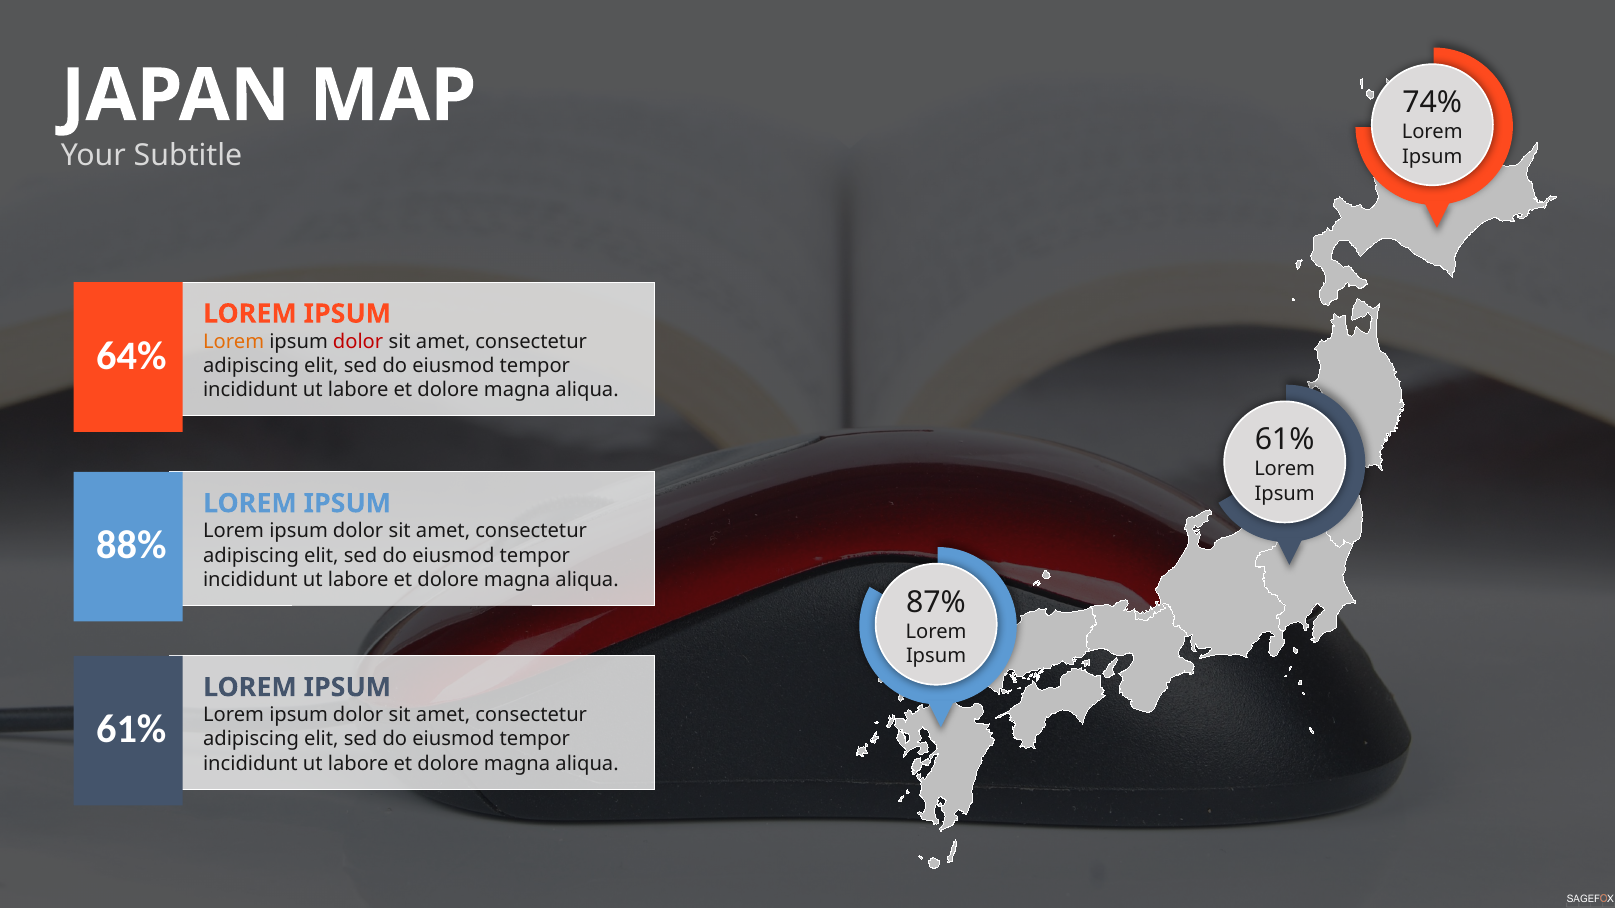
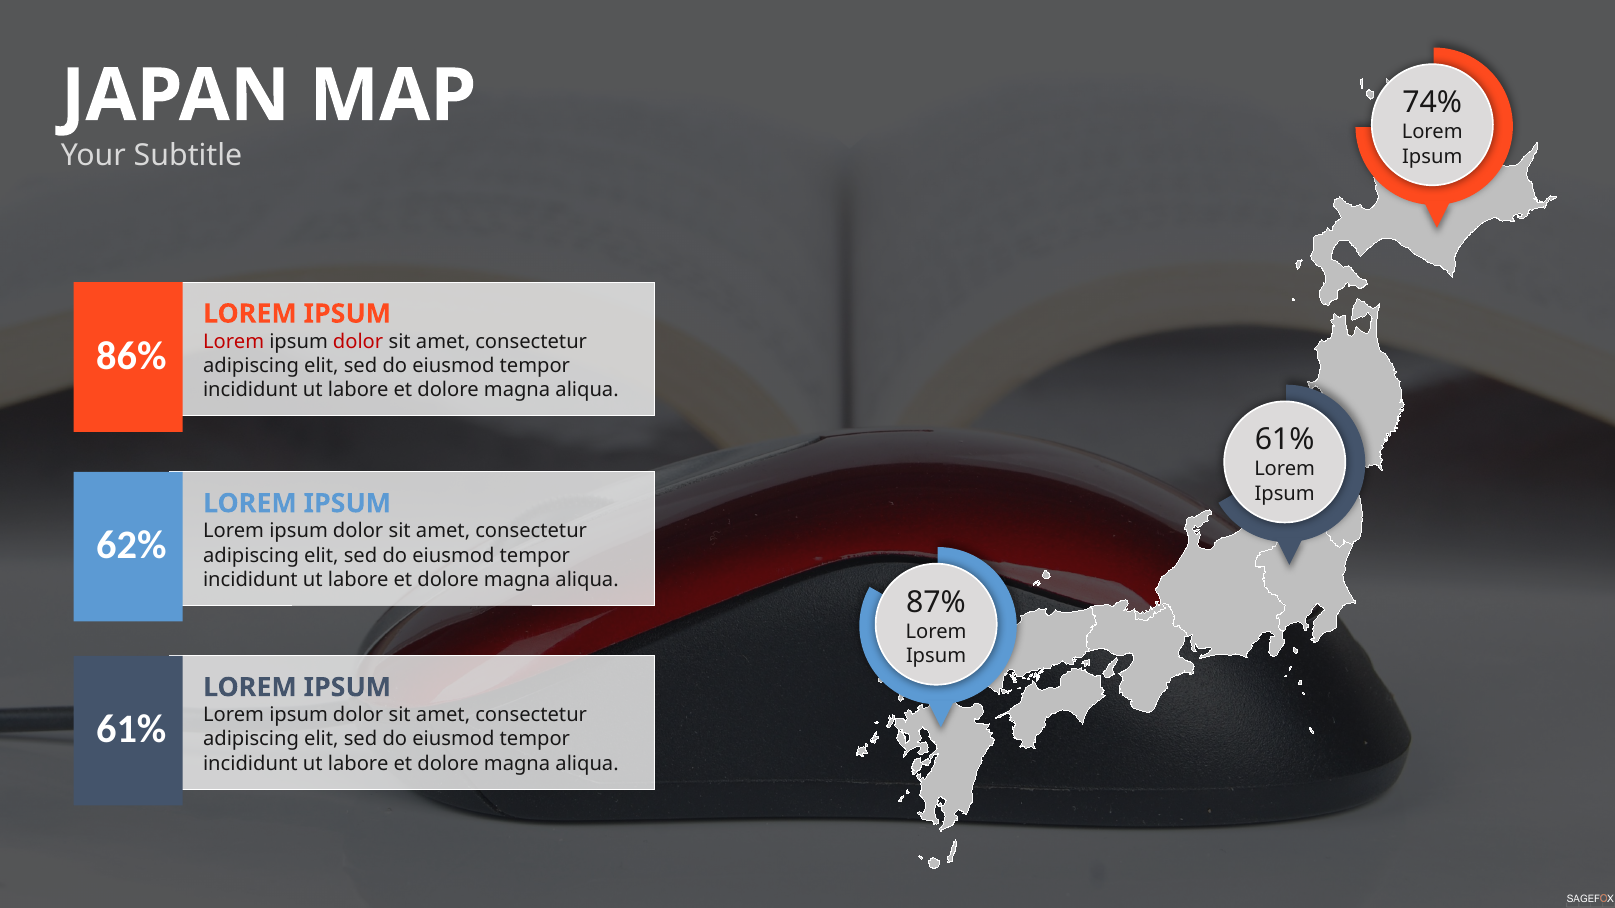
Lorem colour: orange -> red (234, 342)
64%: 64% -> 86% (131, 356)
88%: 88% -> 62% (131, 546)
